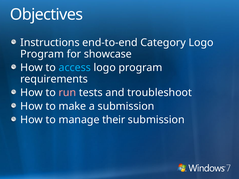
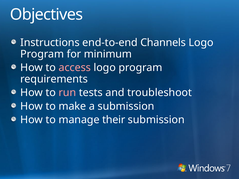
Category: Category -> Channels (163, 43)
showcase: showcase -> minimum (108, 54)
access colour: light blue -> pink (75, 68)
